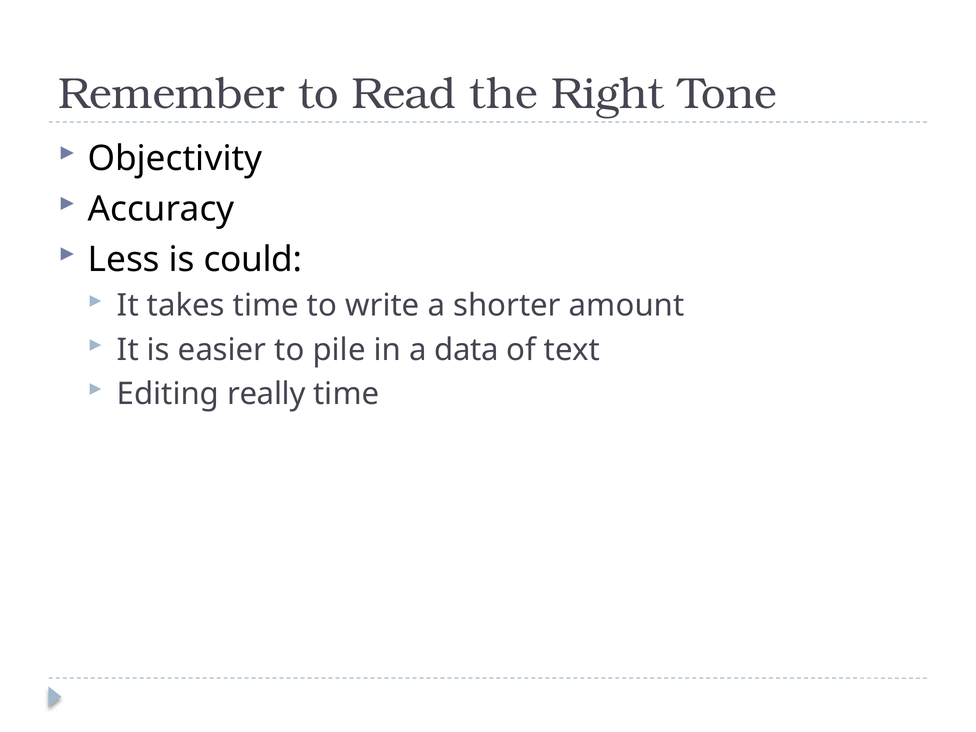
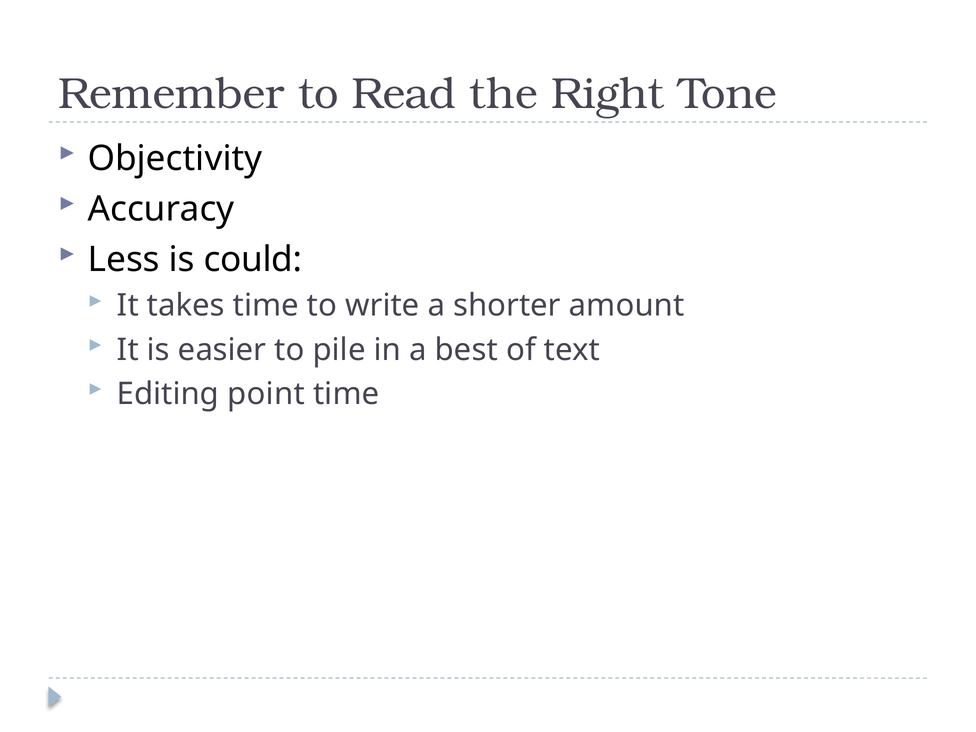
data: data -> best (466, 350)
really: really -> point (266, 394)
